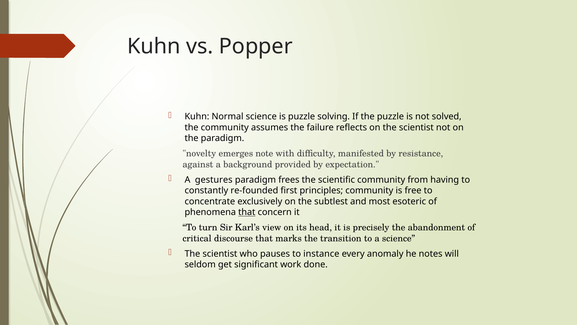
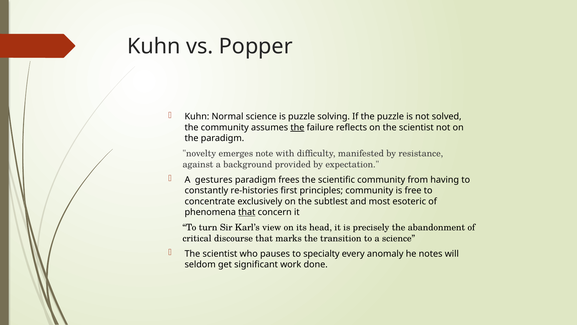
the underline: none -> present (297, 127)
re-founded: re-founded -> re-histories (254, 190)
instance: instance -> specialty (321, 253)
